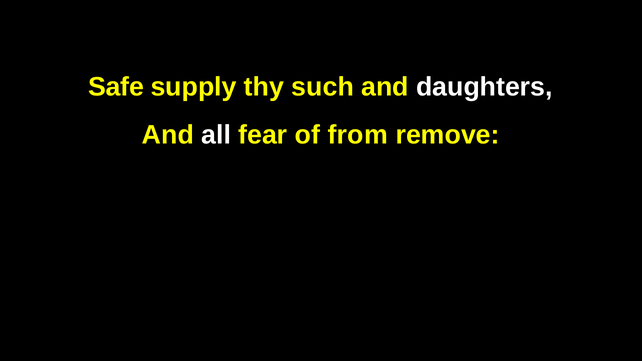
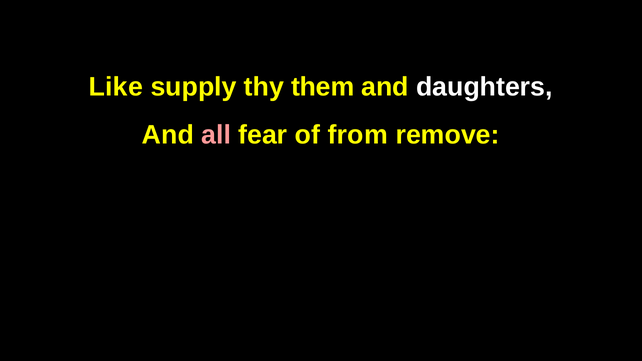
Safe: Safe -> Like (116, 87)
such: such -> them (323, 87)
all colour: white -> pink (216, 135)
